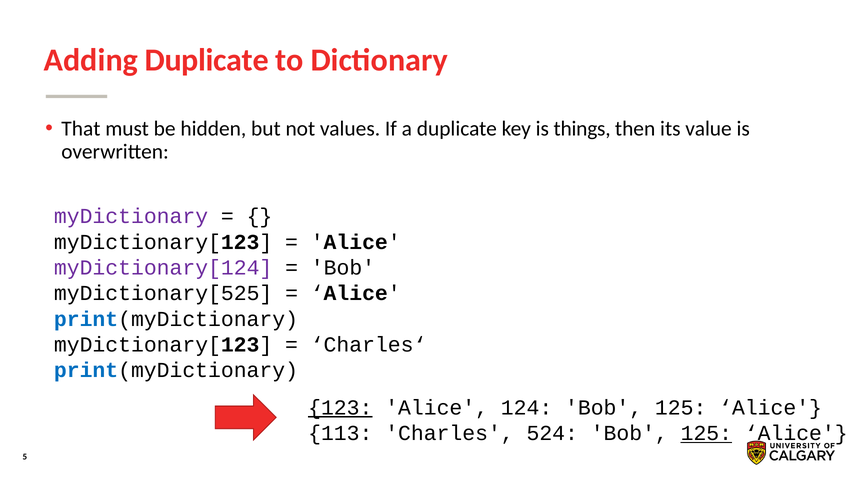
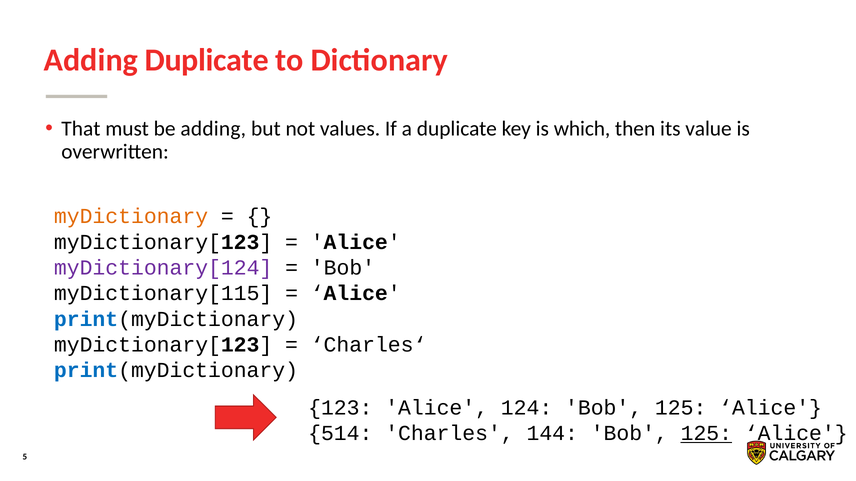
be hidden: hidden -> adding (213, 129)
things: things -> which (582, 129)
myDictionary colour: purple -> orange (131, 217)
myDictionary[525: myDictionary[525 -> myDictionary[115 (163, 294)
123 underline: present -> none (340, 408)
113: 113 -> 514 (340, 434)
524: 524 -> 144 (552, 434)
